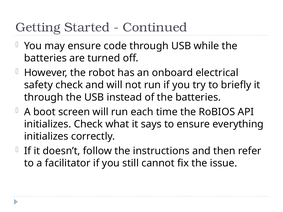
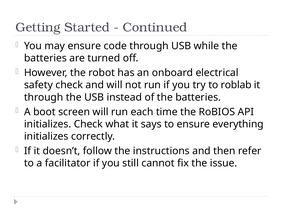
briefly: briefly -> roblab (236, 85)
